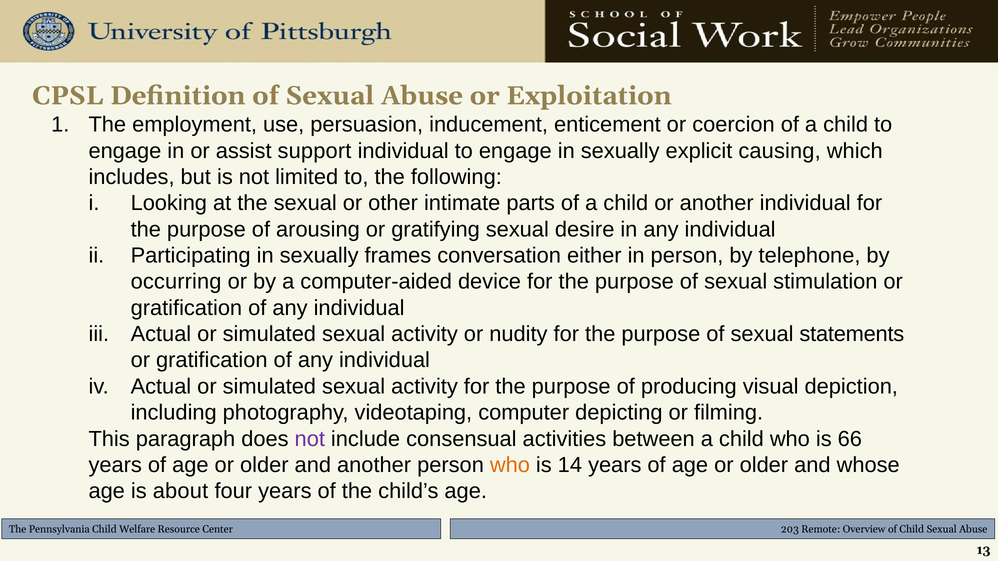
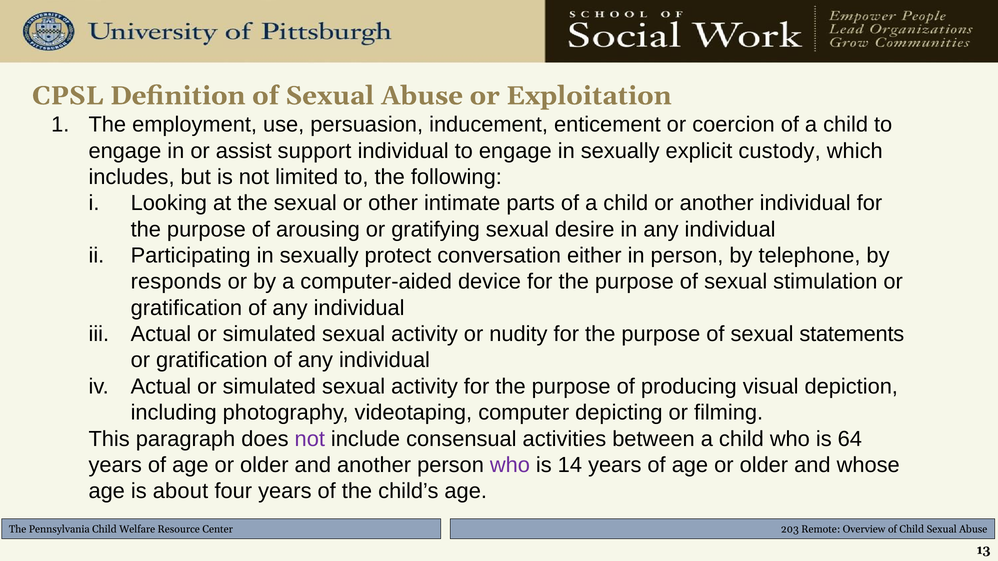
causing: causing -> custody (780, 151)
frames: frames -> protect (398, 256)
occurring: occurring -> responds (176, 282)
66: 66 -> 64 (850, 439)
who colour: orange -> purple (510, 465)
